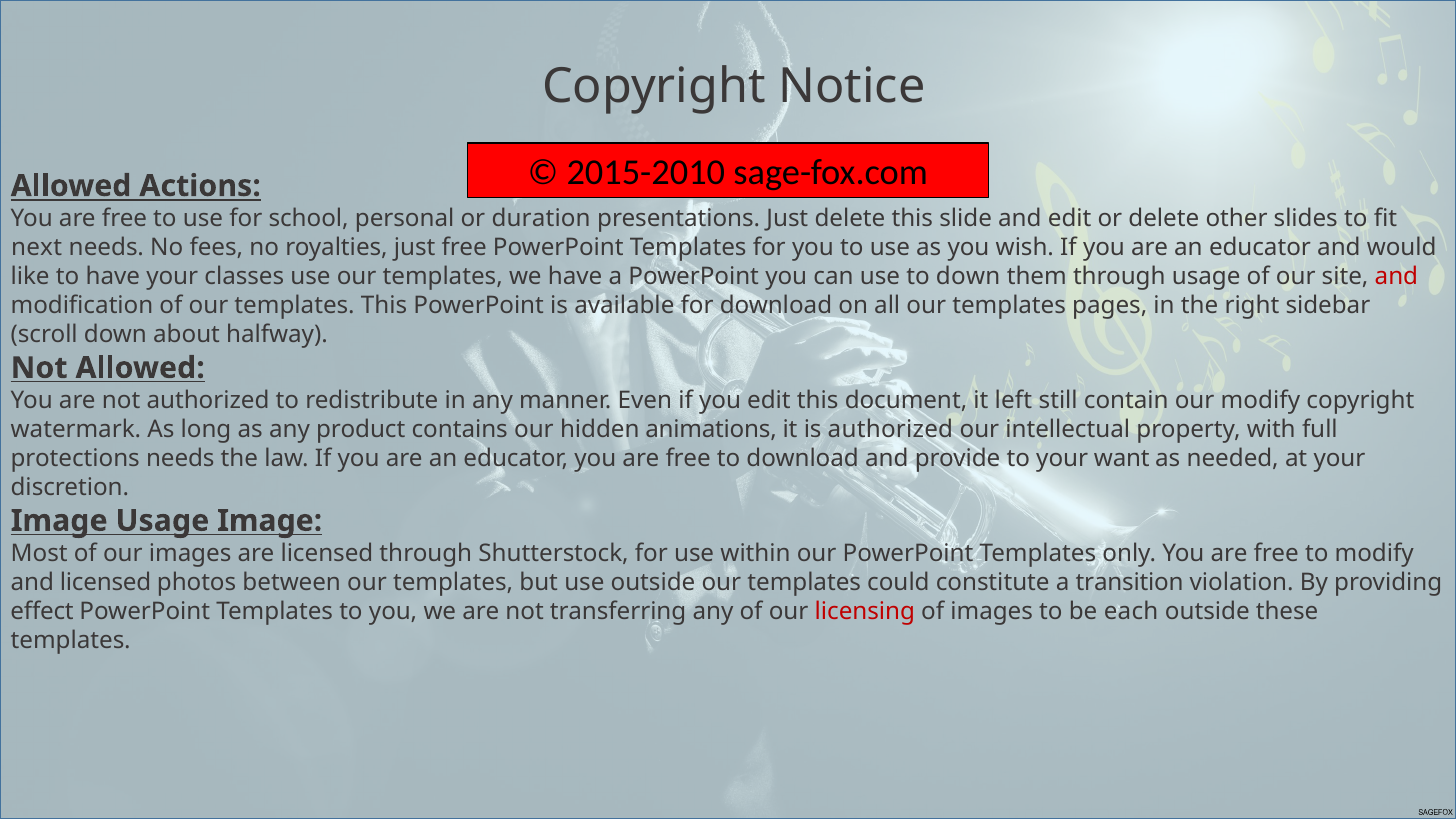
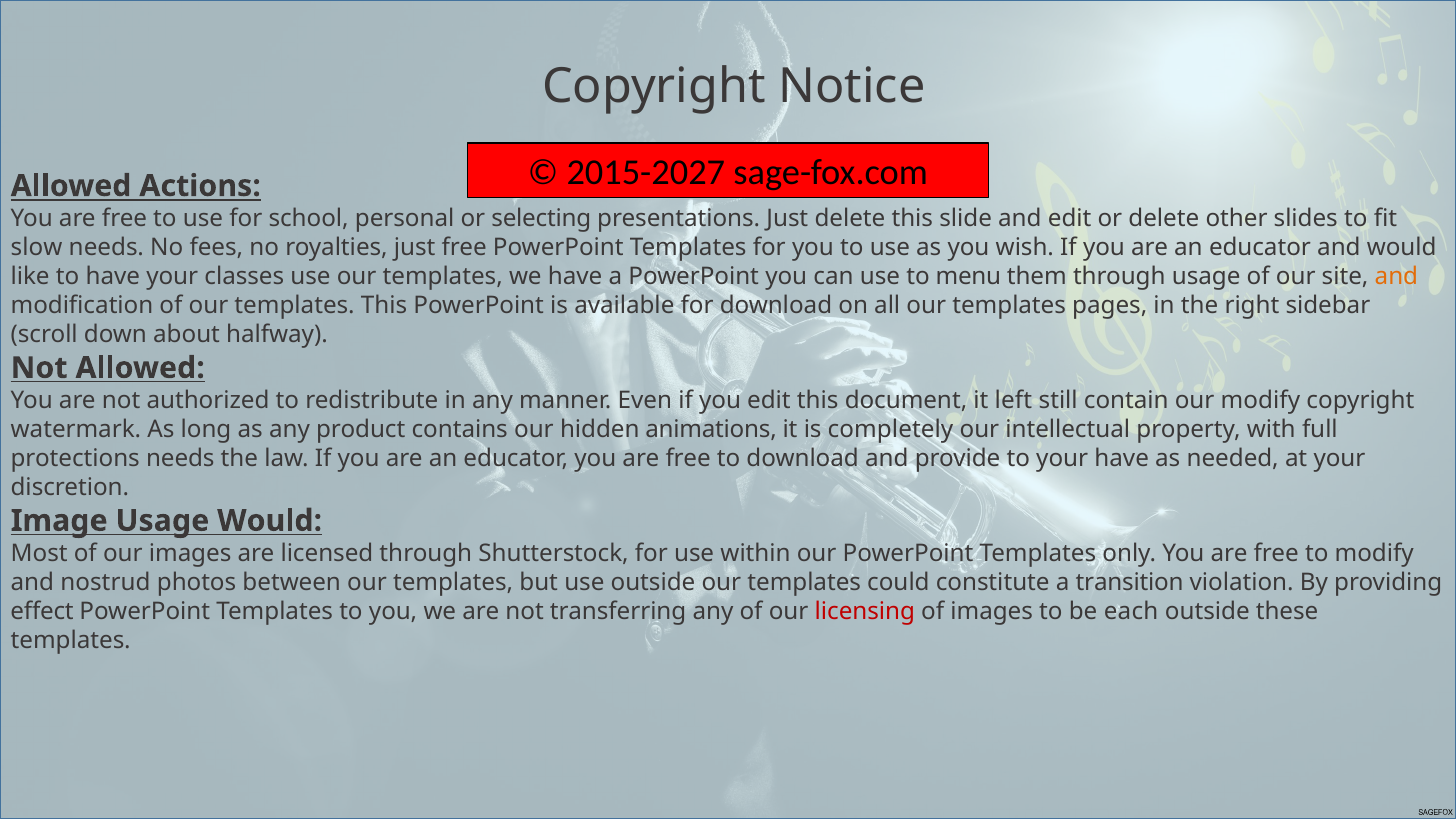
2015-2010: 2015-2010 -> 2015-2027 (646, 173)
duration: duration -> selecting (541, 218)
next: next -> slow (37, 247)
to down: down -> menu (968, 277)
and colour: red -> orange (1396, 277)
is authorized: authorized -> completely (891, 429)
your want: want -> have (1122, 458)
Usage Image: Image -> Would (270, 521)
and licensed: licensed -> nostrud (105, 582)
